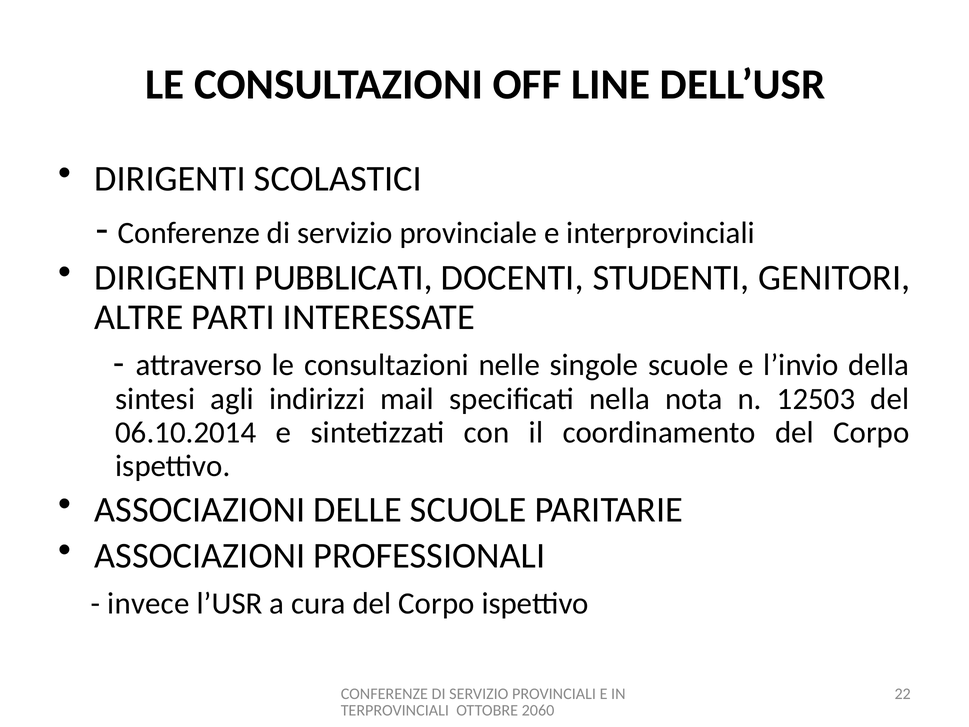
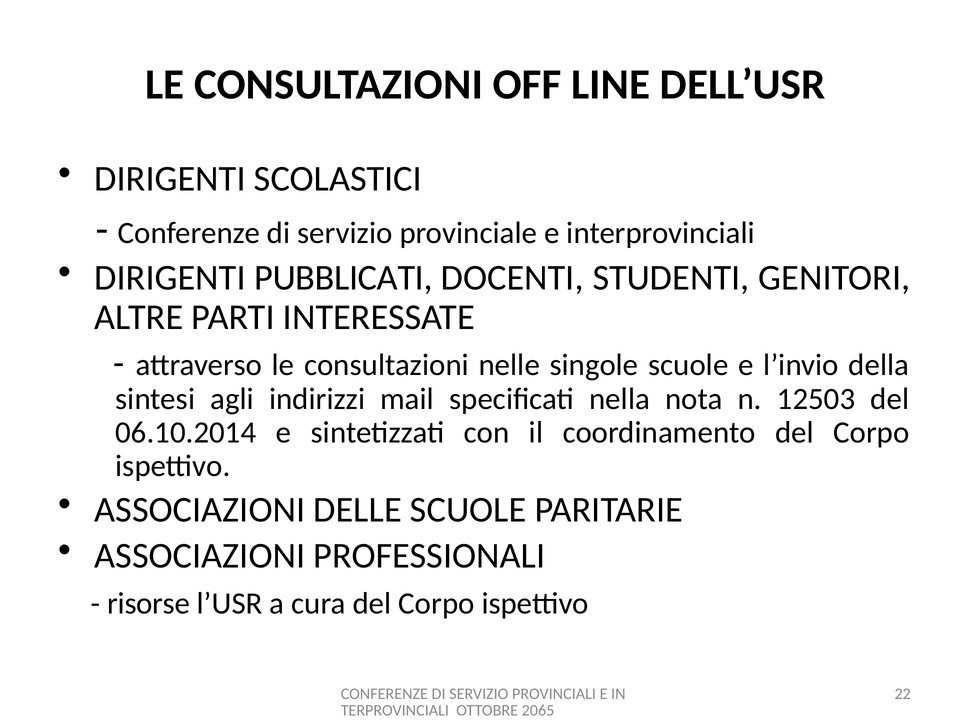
invece: invece -> risorse (149, 604)
2060: 2060 -> 2065 (538, 710)
